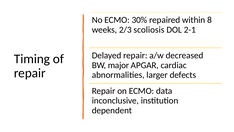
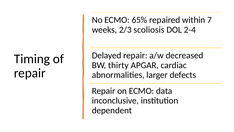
30%: 30% -> 65% (139, 20)
8: 8 -> 7 (210, 20)
2-1: 2-1 -> 2-4 (190, 30)
major: major -> thirty (118, 65)
